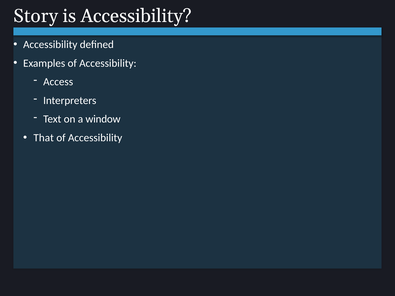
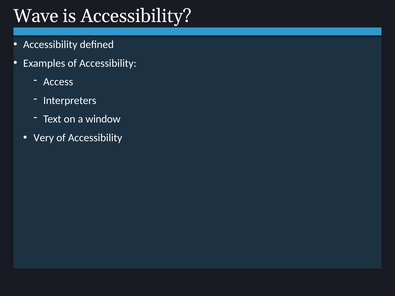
Story: Story -> Wave (36, 16)
That: That -> Very (44, 138)
